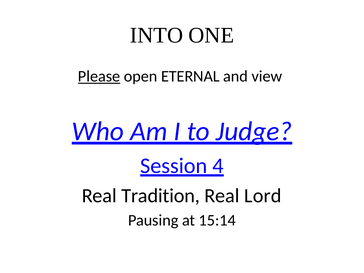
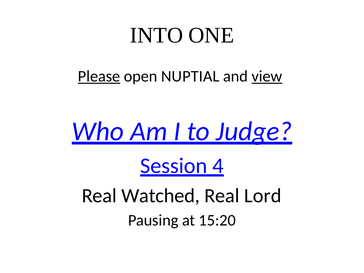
ETERNAL: ETERNAL -> NUPTIAL (190, 76)
view underline: none -> present (267, 76)
Tradition: Tradition -> Watched (161, 196)
15:14: 15:14 -> 15:20 (217, 220)
